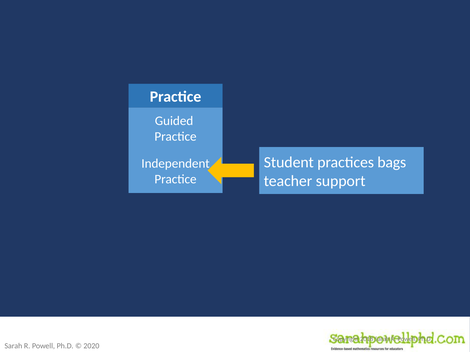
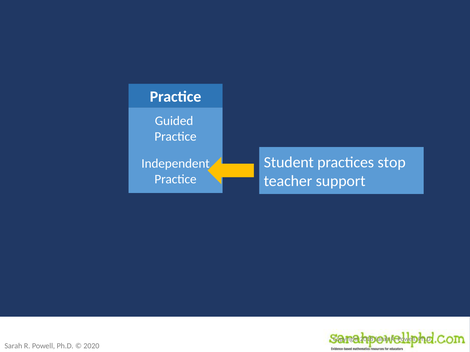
bags: bags -> stop (392, 162)
